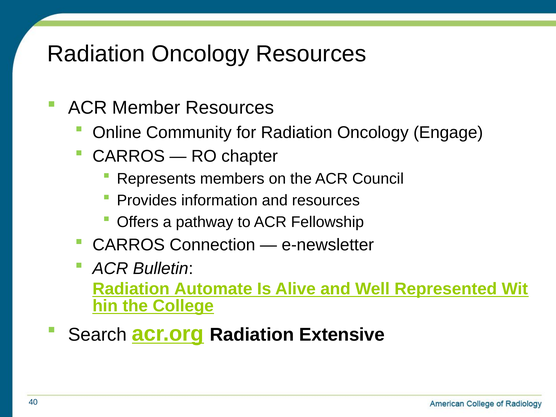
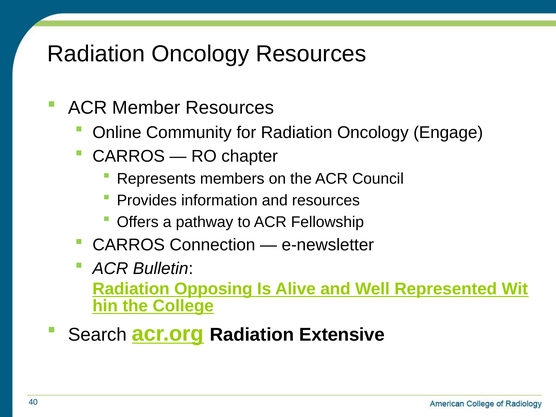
Automate: Automate -> Opposing (213, 289)
